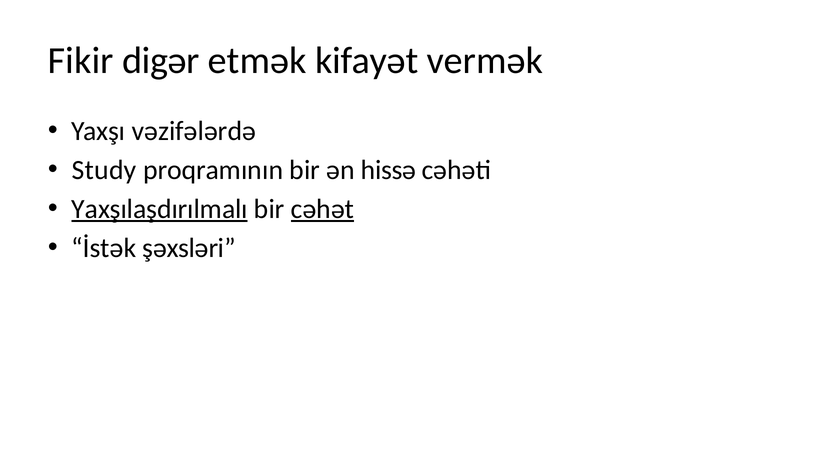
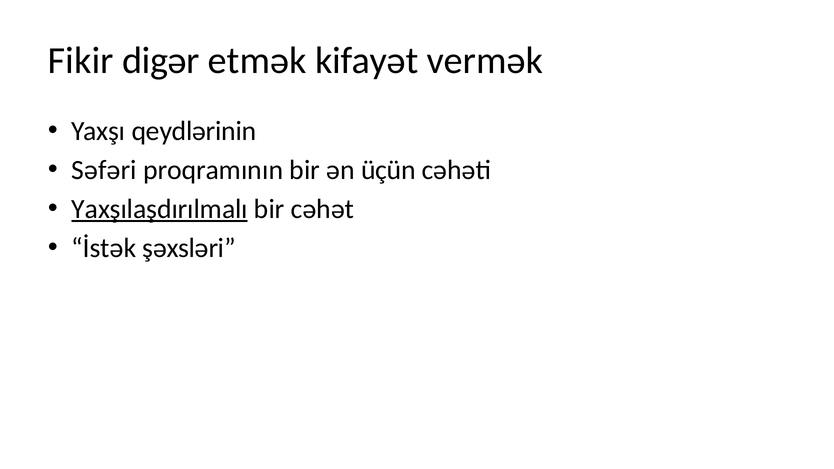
vəzifələrdə: vəzifələrdə -> qeydlərinin (194, 131)
Study: Study -> Səfəri (104, 170)
hissə: hissə -> üçün (388, 170)
cəhət underline: present -> none (323, 209)
